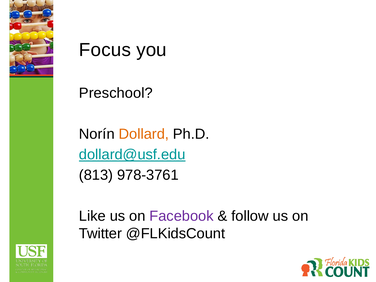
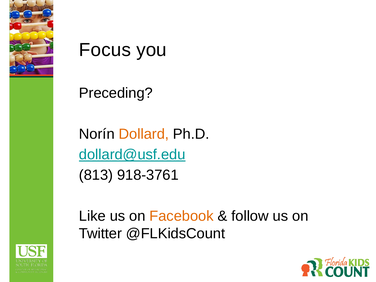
Preschool: Preschool -> Preceding (116, 93)
978-3761: 978-3761 -> 918-3761 (148, 175)
Facebook colour: purple -> orange (182, 216)
